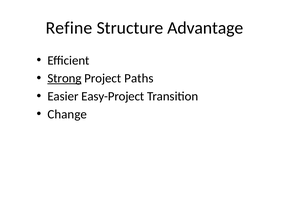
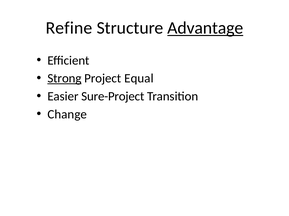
Advantage underline: none -> present (205, 28)
Paths: Paths -> Equal (139, 79)
Easy-Project: Easy-Project -> Sure-Project (113, 97)
